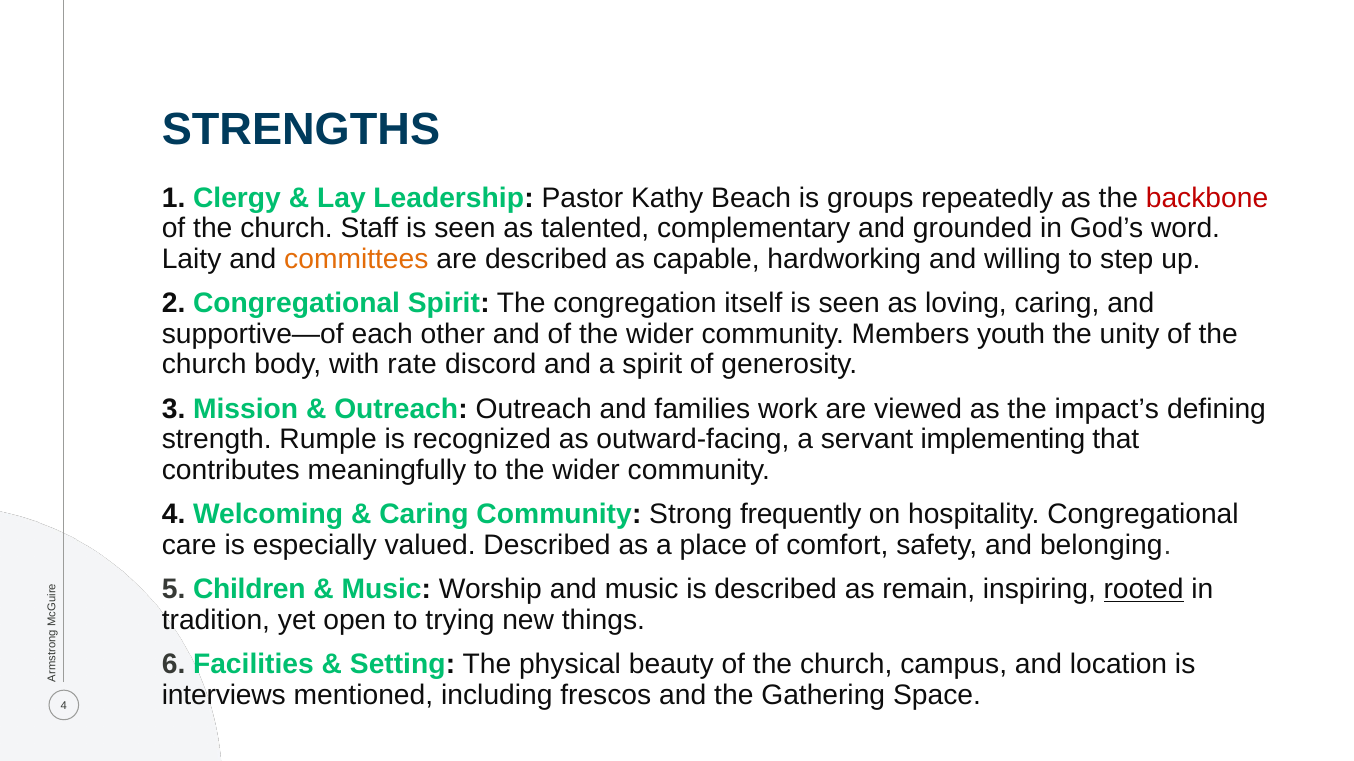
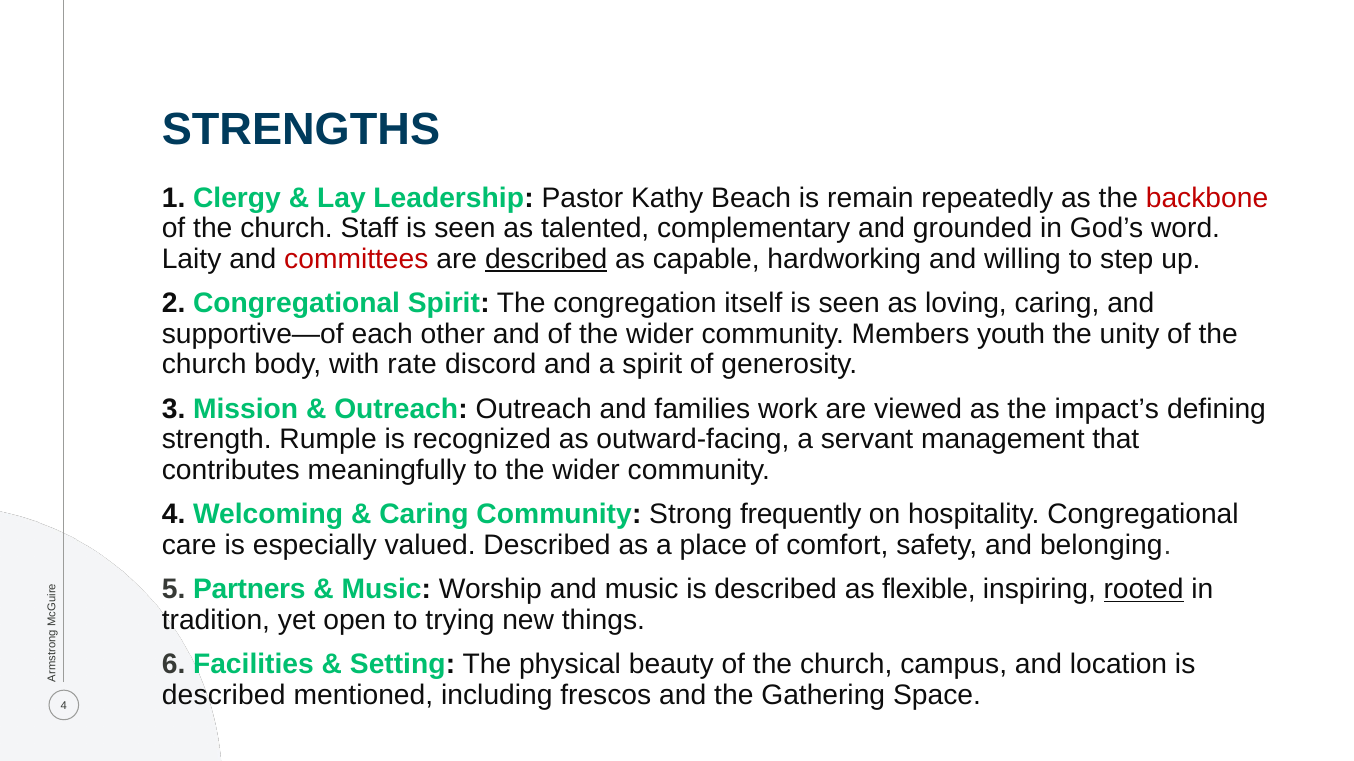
groups: groups -> remain (870, 198)
committees colour: orange -> red (356, 259)
described underline: none -> present (546, 259)
implementing: implementing -> management (1003, 440)
Children: Children -> Partners (249, 590)
remain: remain -> flexible (929, 590)
interviews: interviews -> described (224, 695)
